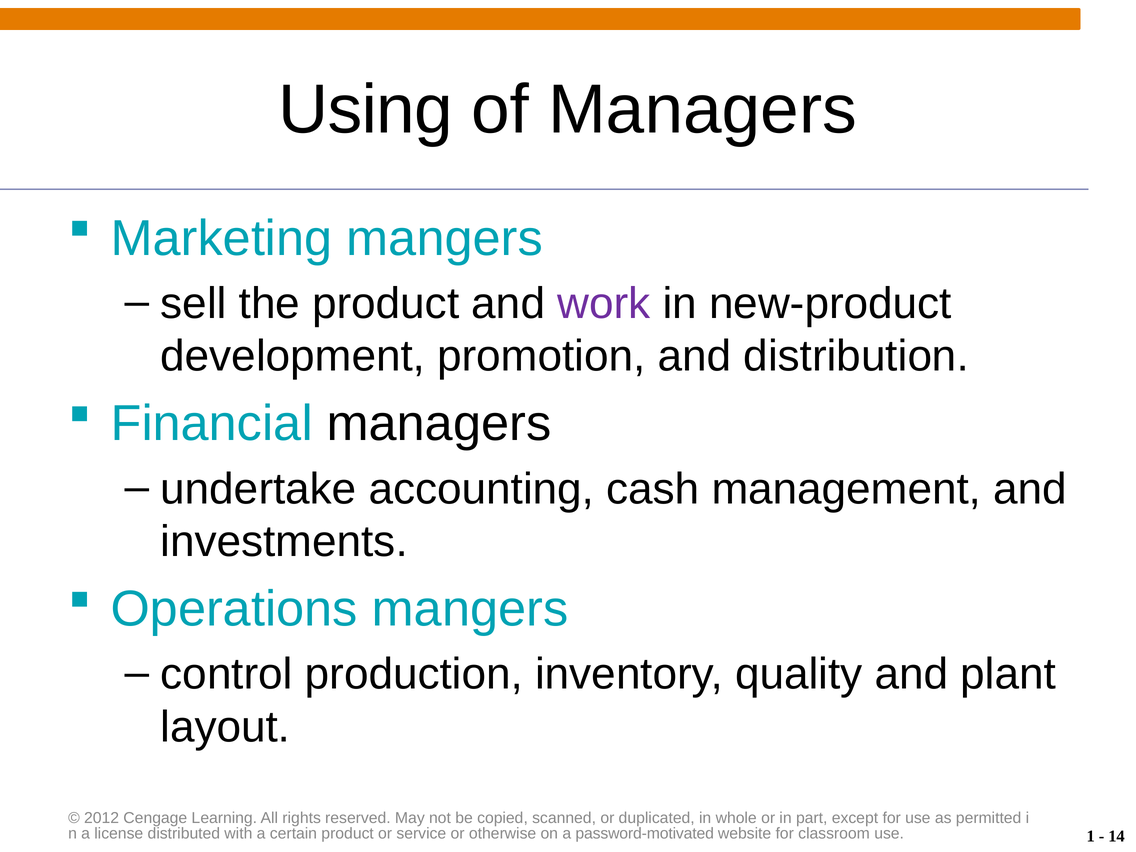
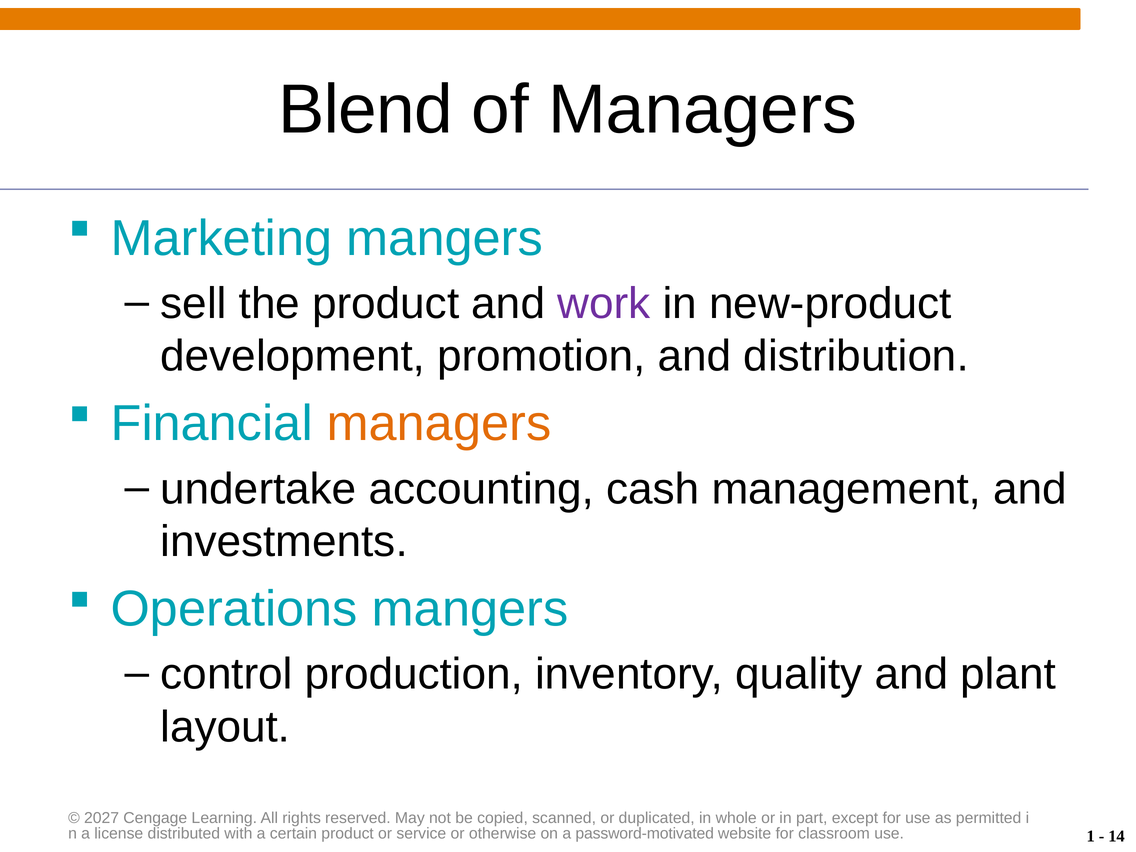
Using: Using -> Blend (365, 110)
managers colour: black -> orange (439, 424)
2012: 2012 -> 2027 (102, 818)
